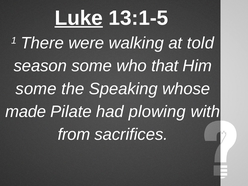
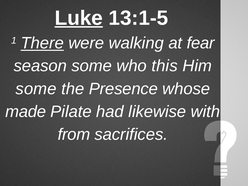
There underline: none -> present (42, 43)
told: told -> fear (201, 43)
that: that -> this (165, 66)
Speaking: Speaking -> Presence (123, 89)
plowing: plowing -> likewise (157, 112)
